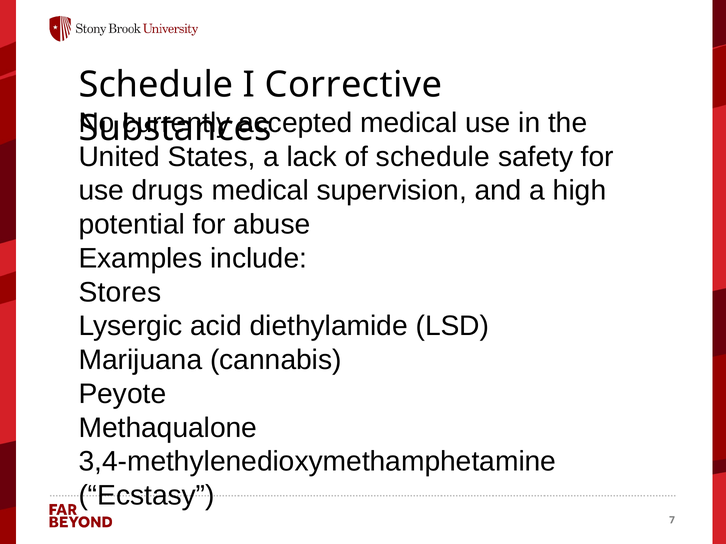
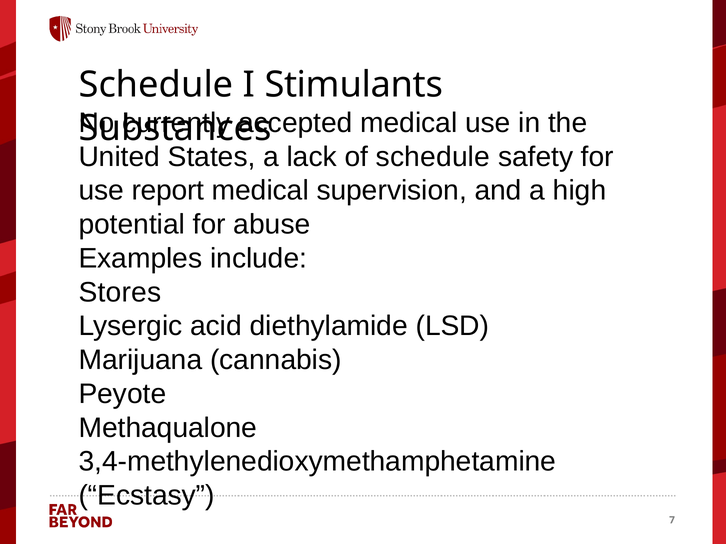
Corrective: Corrective -> Stimulants (354, 85)
drugs: drugs -> report (168, 191)
